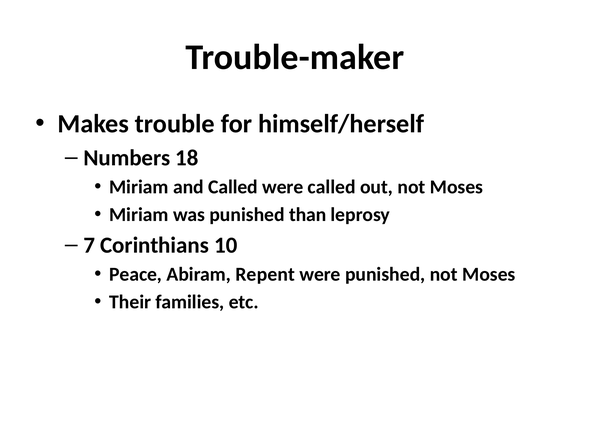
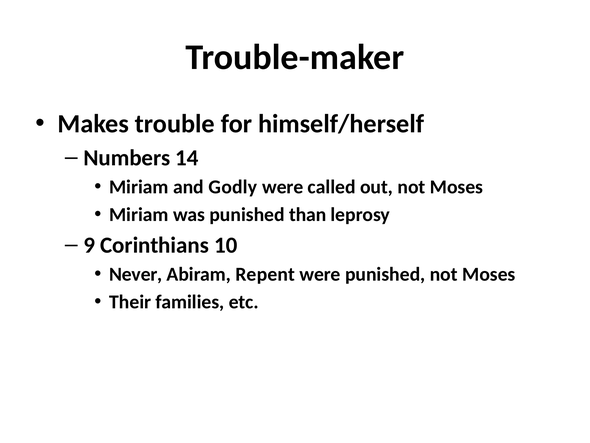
18: 18 -> 14 (187, 158)
and Called: Called -> Godly (233, 187)
7: 7 -> 9 (89, 245)
Peace: Peace -> Never (136, 274)
